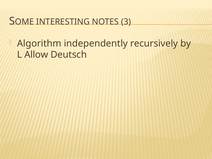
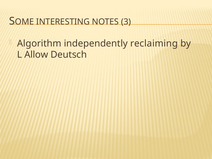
recursively: recursively -> reclaiming (154, 43)
